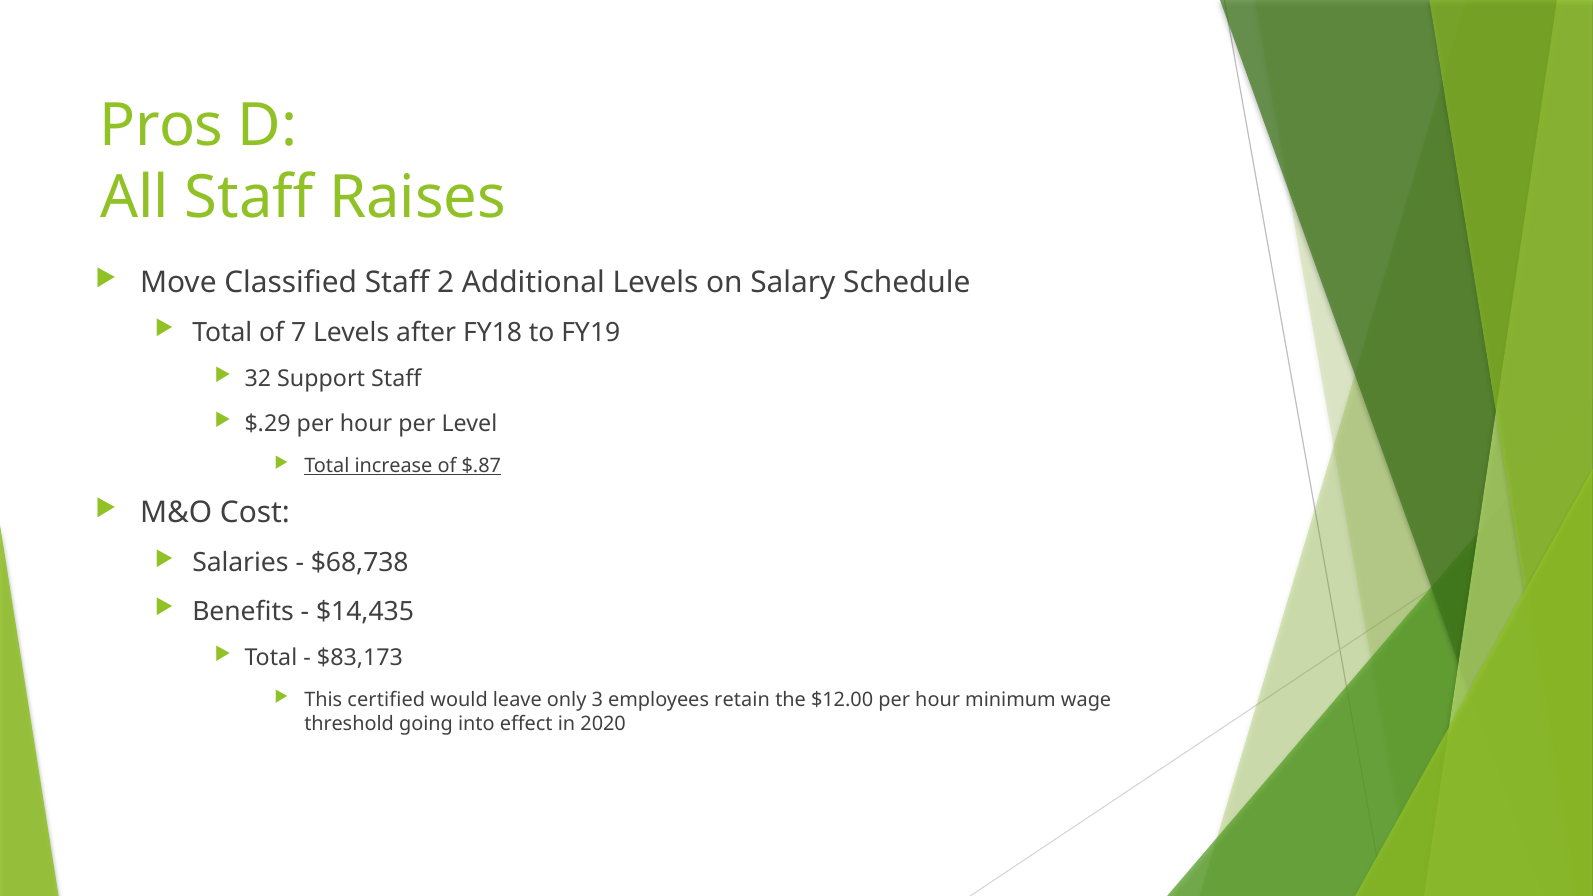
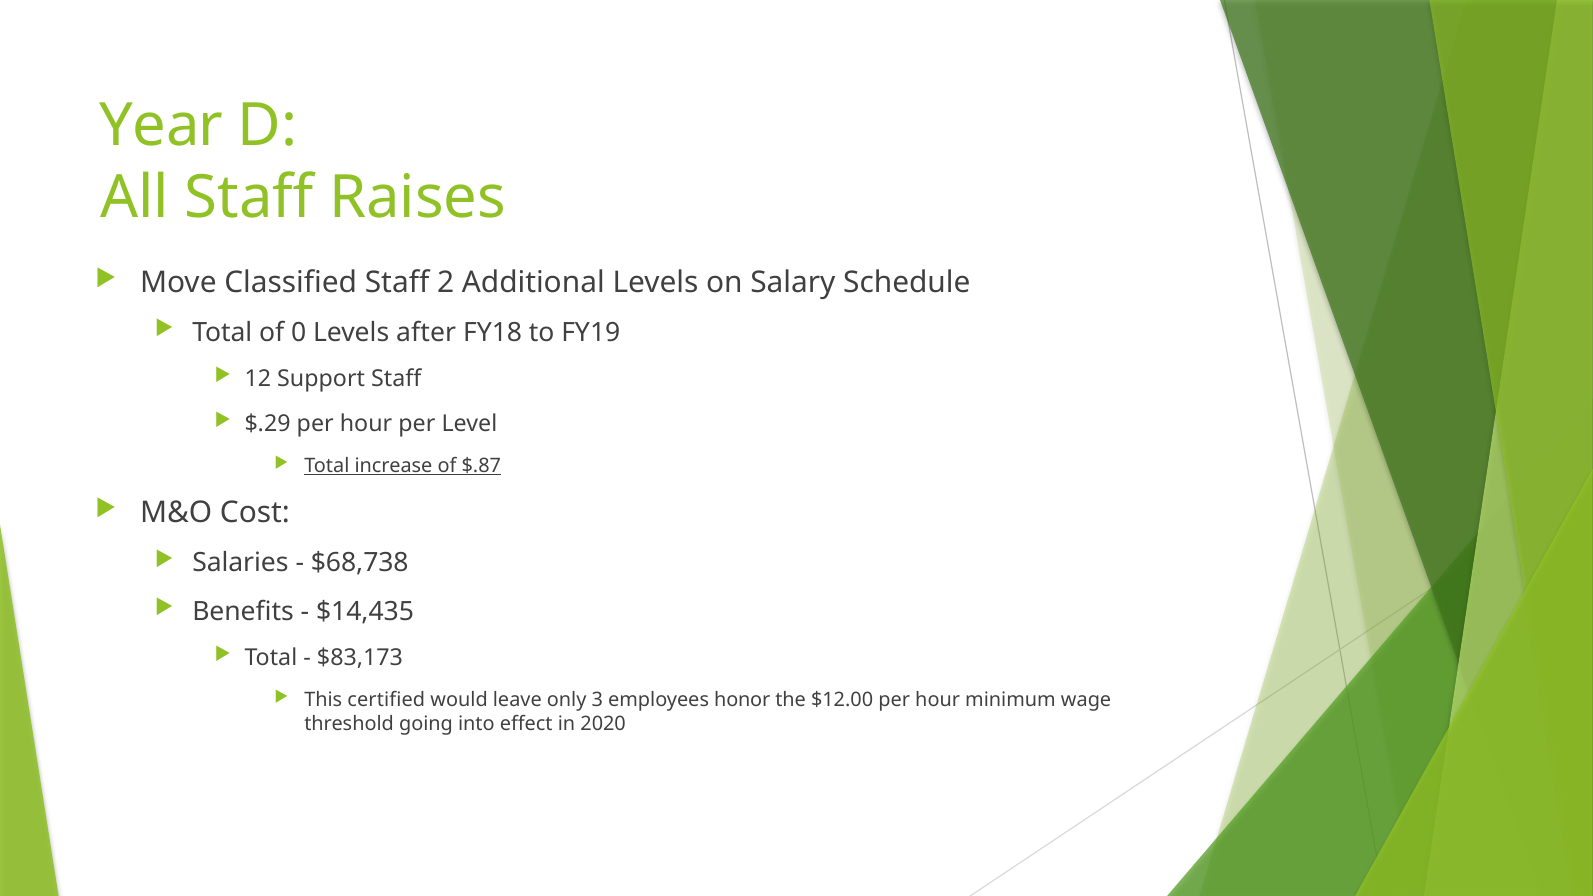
Pros: Pros -> Year (162, 126)
7: 7 -> 0 (299, 333)
32: 32 -> 12 (258, 379)
retain: retain -> honor (742, 700)
